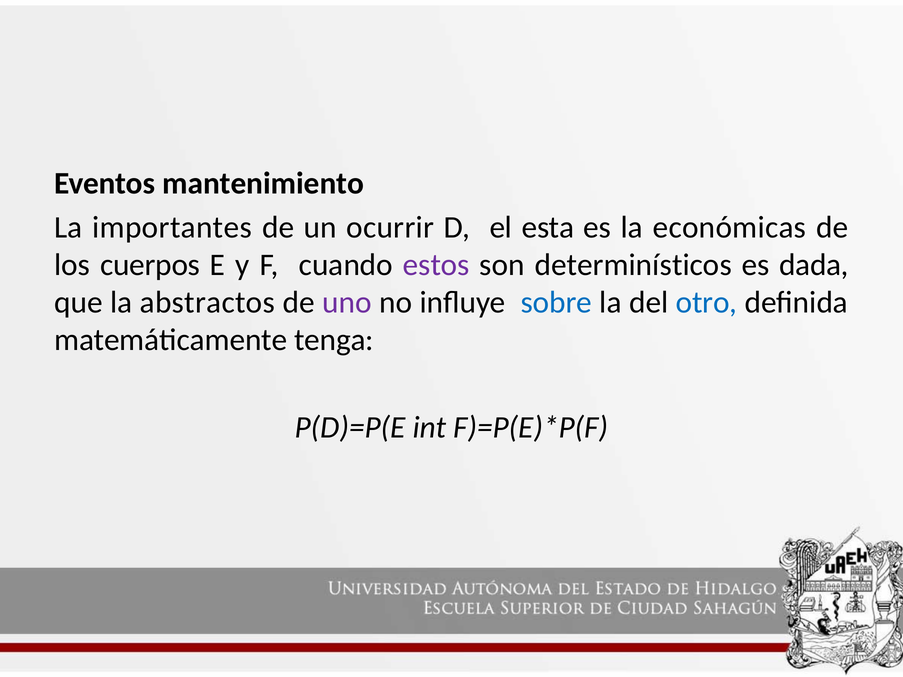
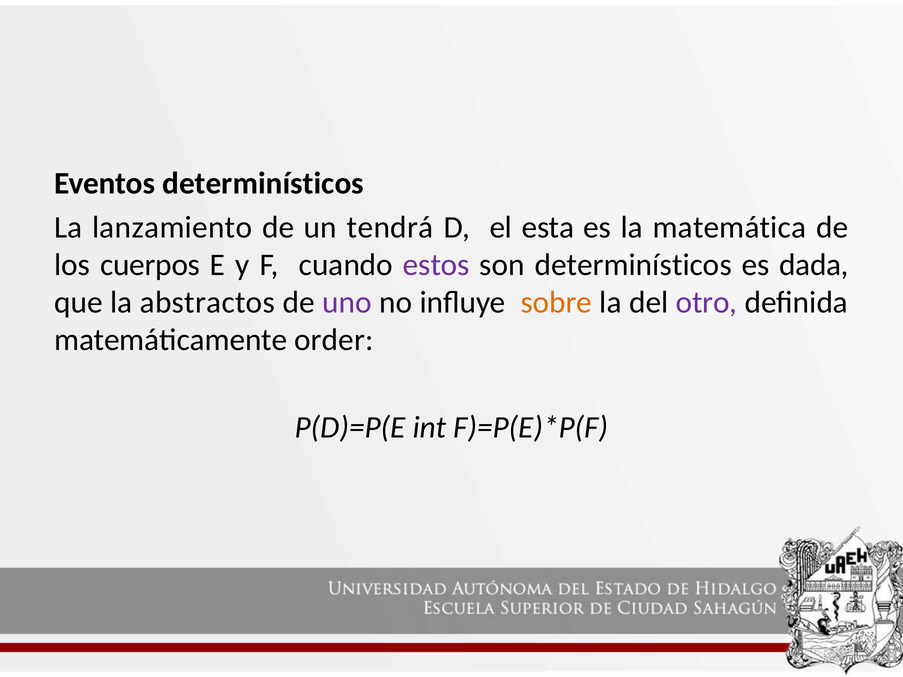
Eventos mantenimiento: mantenimiento -> determinísticos (263, 184)
importantes: importantes -> lanzamiento (172, 227)
ocurrir: ocurrir -> tendrá (390, 227)
económicas: económicas -> matemática (729, 227)
sobre colour: blue -> orange (556, 303)
otro colour: blue -> purple (707, 303)
tenga: tenga -> order (334, 340)
